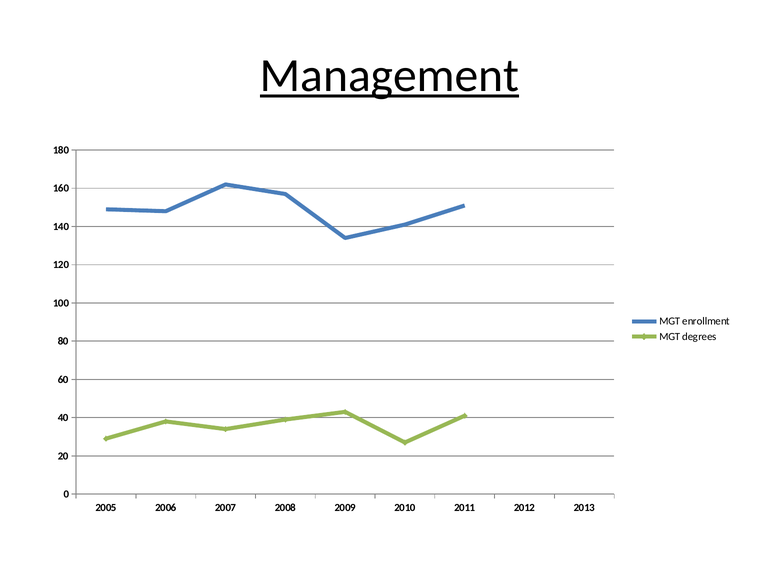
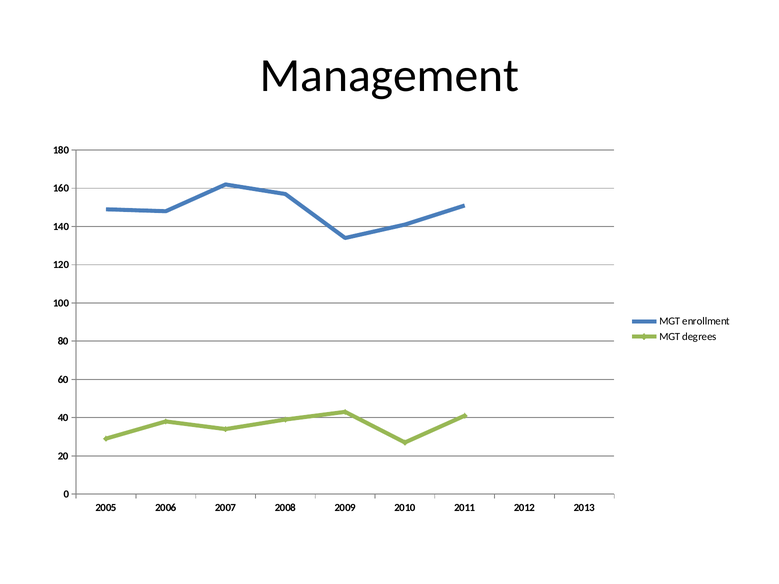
Management underline: present -> none (389, 75)
